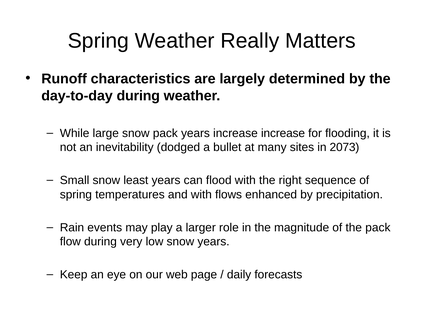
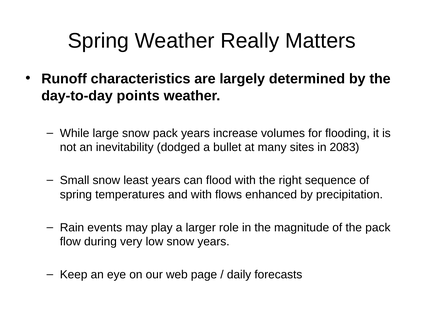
day-to-day during: during -> points (138, 96)
increase increase: increase -> volumes (283, 133)
2073: 2073 -> 2083 (344, 147)
